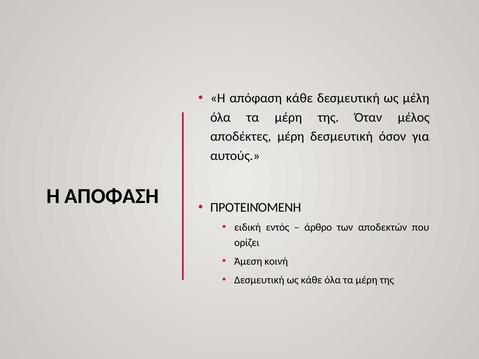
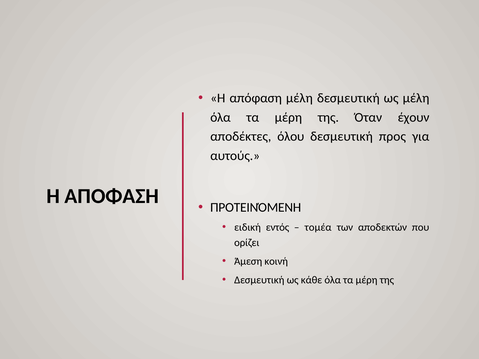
απόφαση κάθε: κάθε -> μέλη (299, 98)
μέλος: μέλος -> έχουν (414, 118)
αποδέκτες μέρη: μέρη -> όλου (291, 137)
όσον: όσον -> προς (392, 137)
άρθρο: άρθρο -> τομέα (318, 228)
